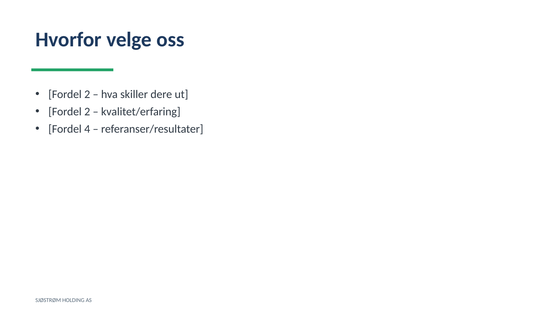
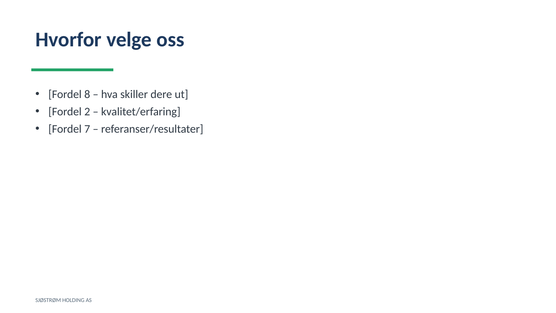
2: 2 -> 8 (87, 94)
4: 4 -> 7 (87, 129)
